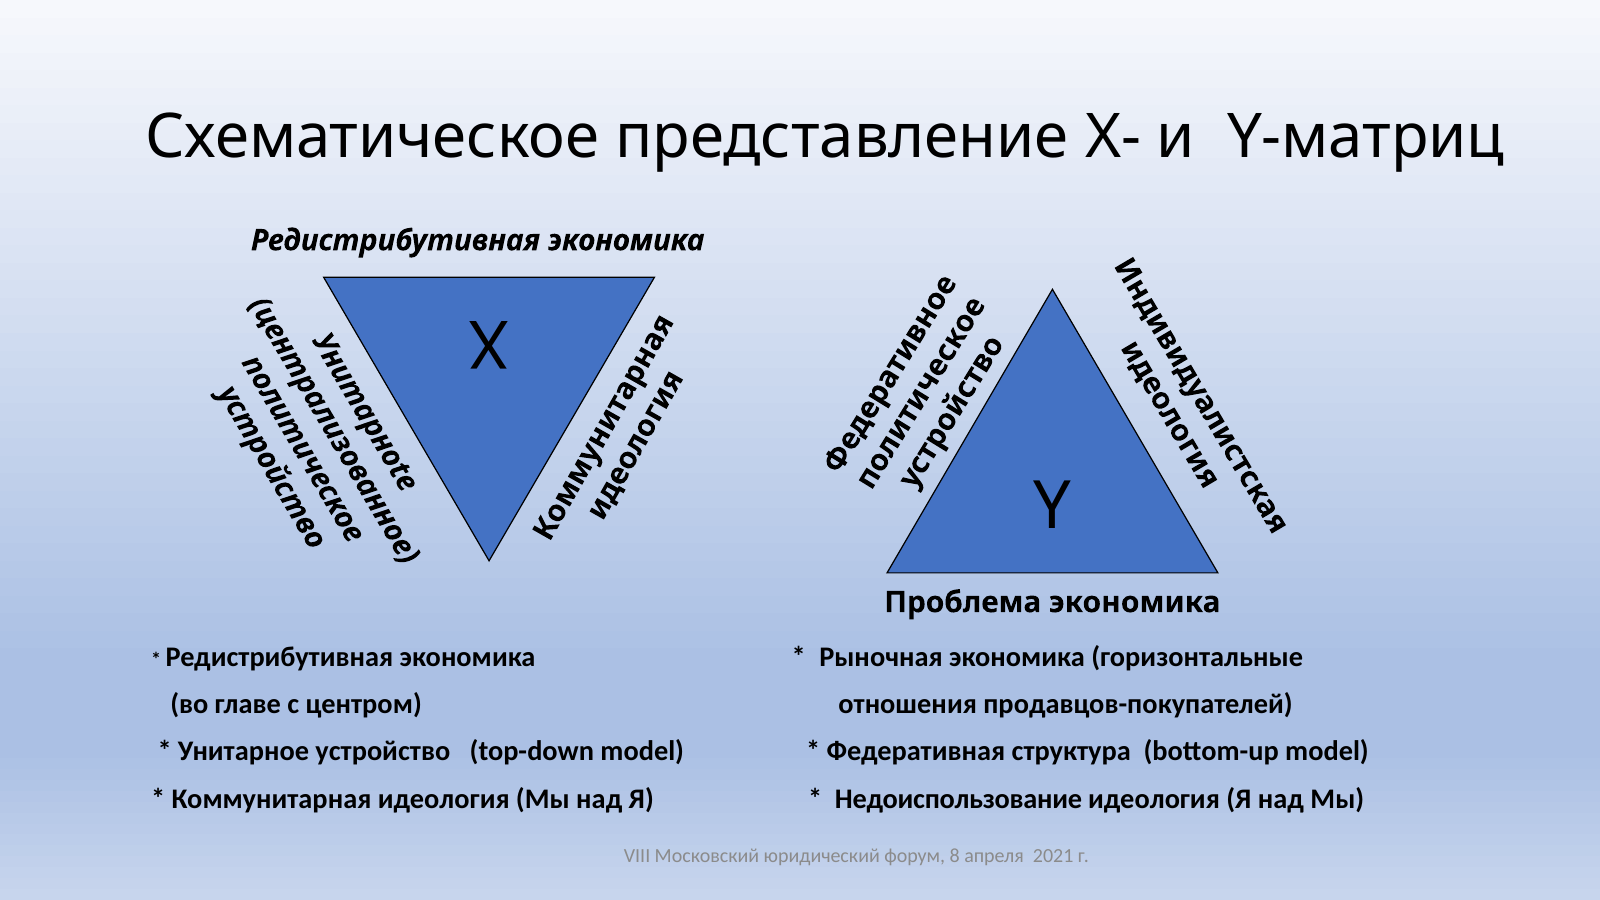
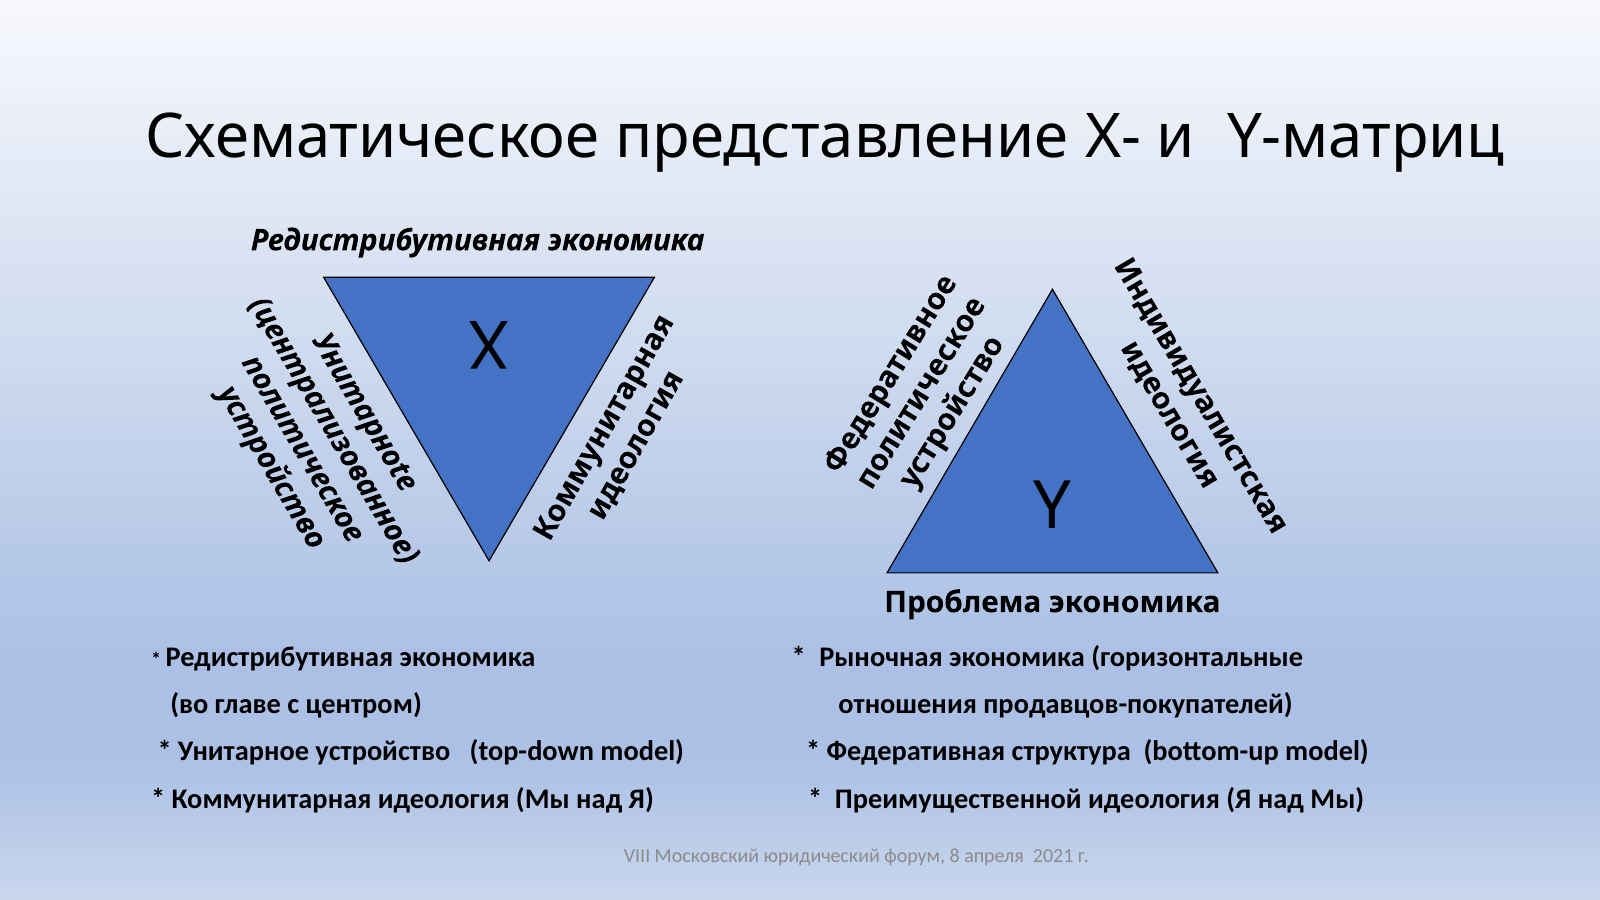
Недоиспользование: Недоиспользование -> Преимущественной (958, 799)
